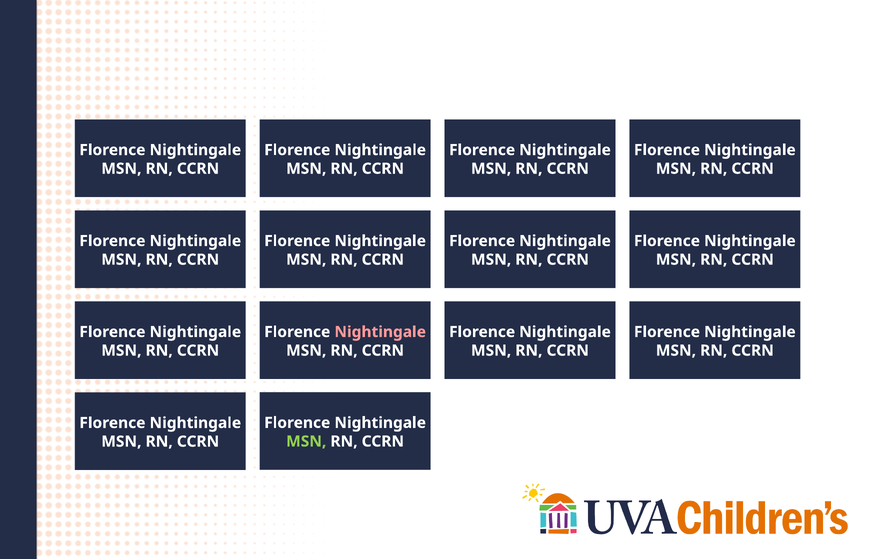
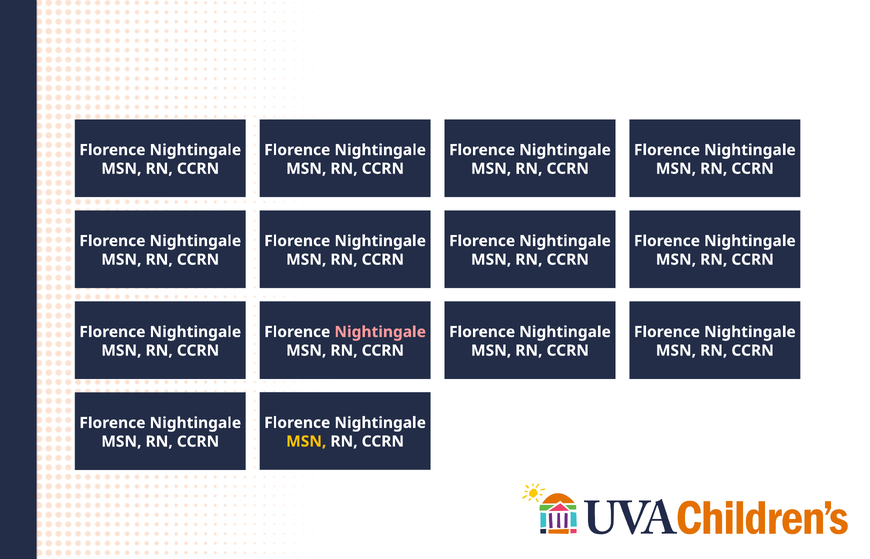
MSN colour: light green -> yellow (306, 442)
